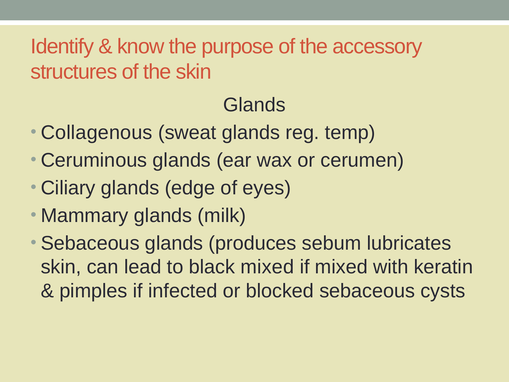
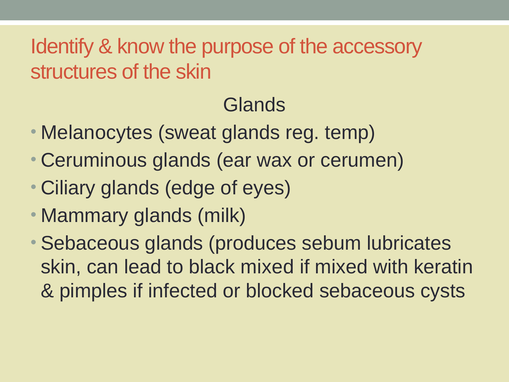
Collagenous: Collagenous -> Melanocytes (97, 133)
